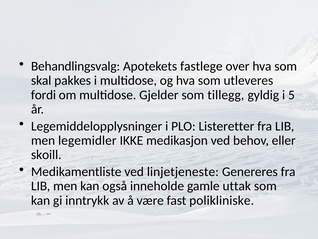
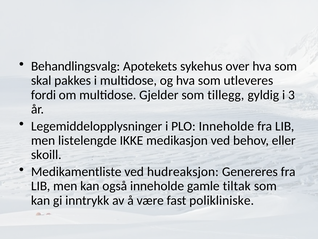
fastlege: fastlege -> sykehus (201, 66)
5: 5 -> 3 (291, 95)
PLO Listeretter: Listeretter -> Inneholde (226, 126)
legemidler: legemidler -> listelengde (87, 140)
linjetjeneste: linjetjeneste -> hudreaksjon (183, 171)
uttak: uttak -> tiltak (237, 186)
